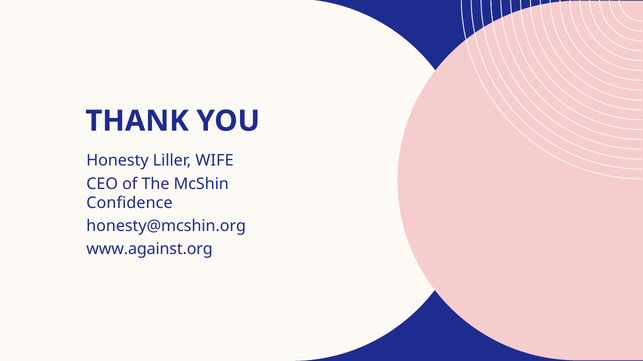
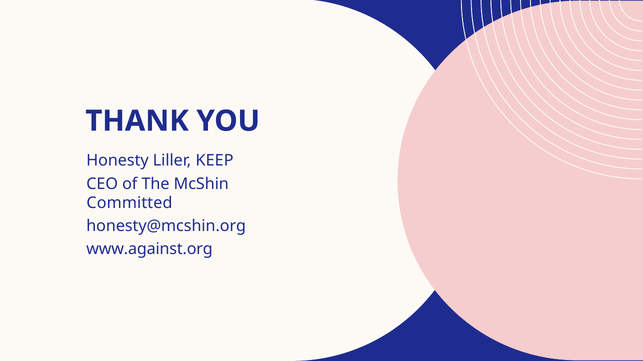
WIFE: WIFE -> KEEP (215, 161)
Confidence: Confidence -> Committed (129, 203)
